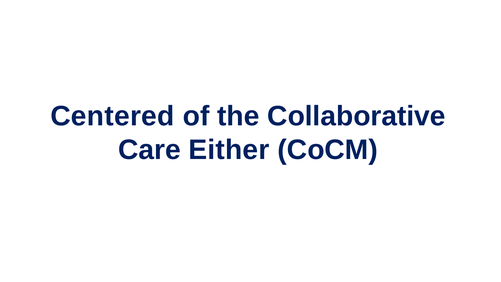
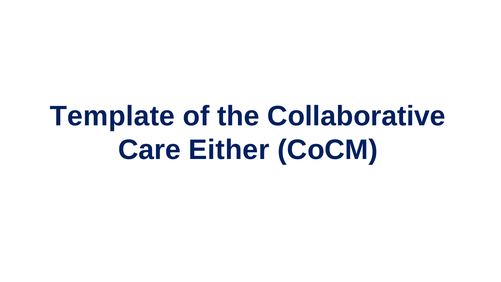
Centered: Centered -> Template (112, 116)
